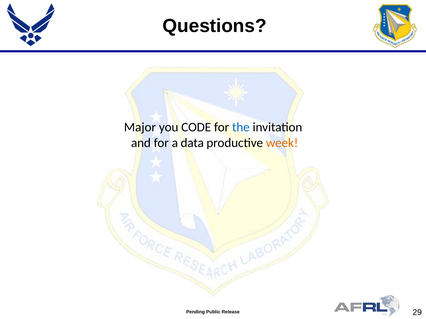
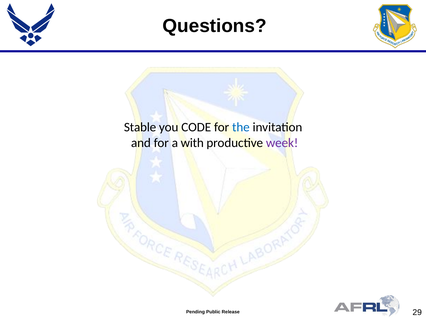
Major: Major -> Stable (140, 128)
data: data -> with (192, 143)
week colour: orange -> purple (282, 143)
